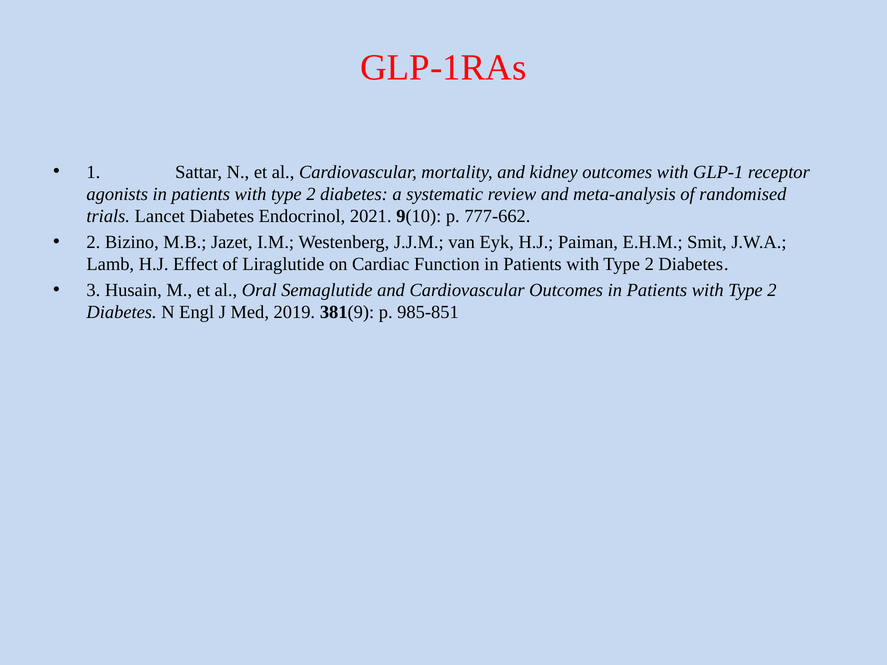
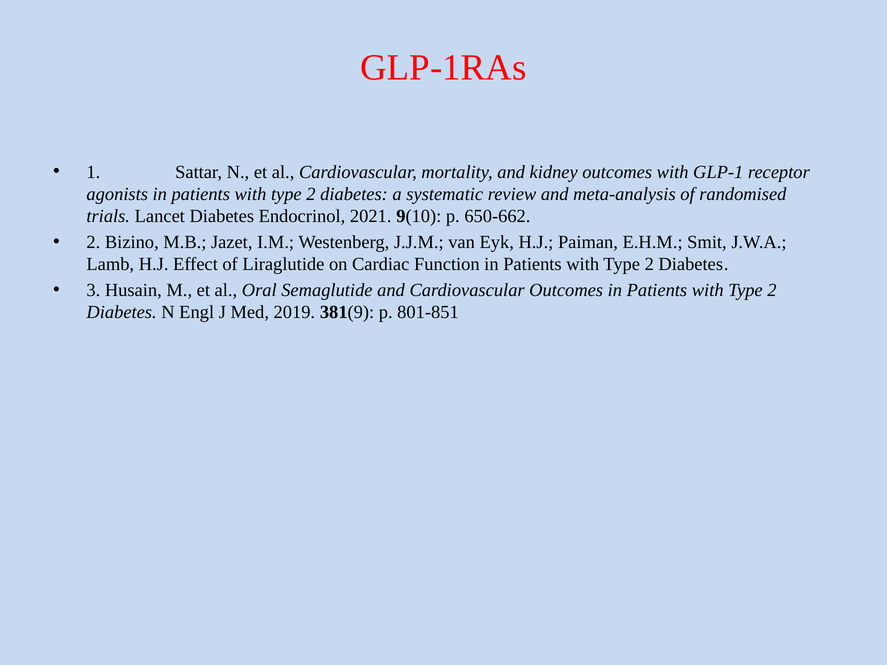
777-662: 777-662 -> 650-662 (497, 216)
985-851: 985-851 -> 801-851 (428, 312)
